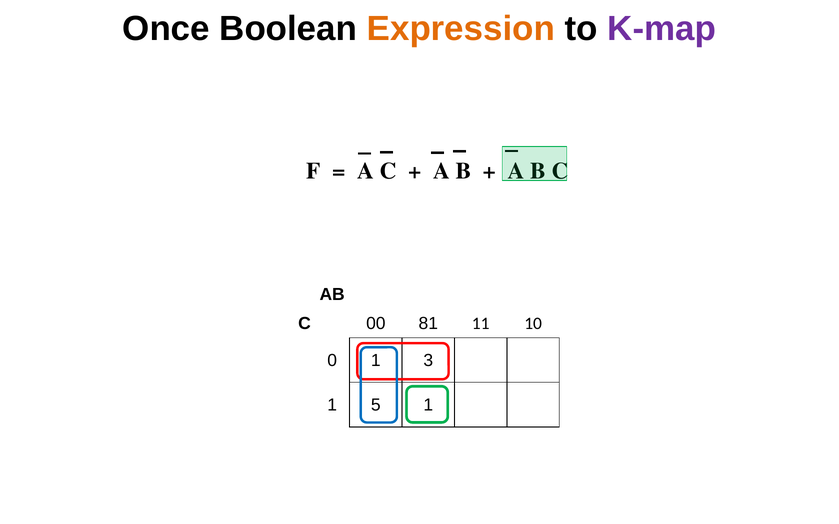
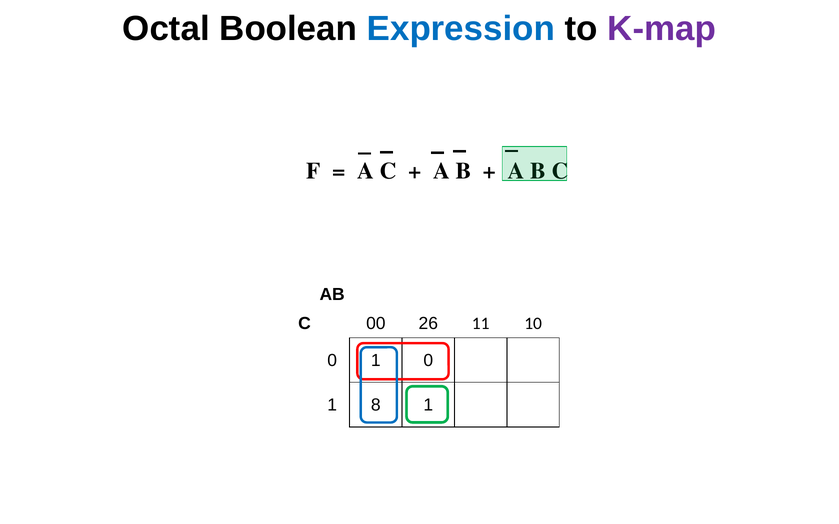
Once: Once -> Octal (166, 29)
Expression colour: orange -> blue (461, 29)
81: 81 -> 26 (428, 324)
1 3: 3 -> 0 (428, 361)
5: 5 -> 8 (376, 405)
